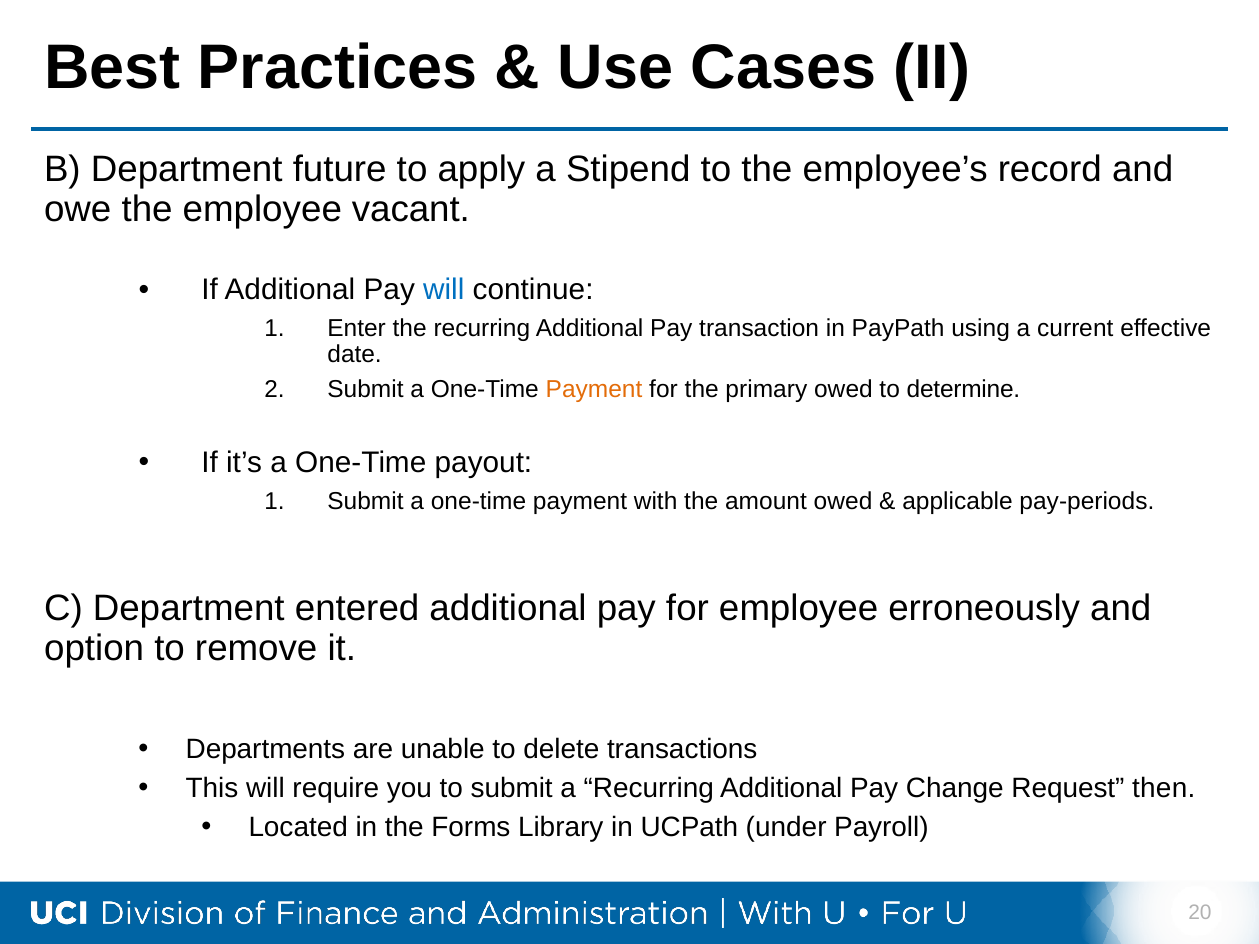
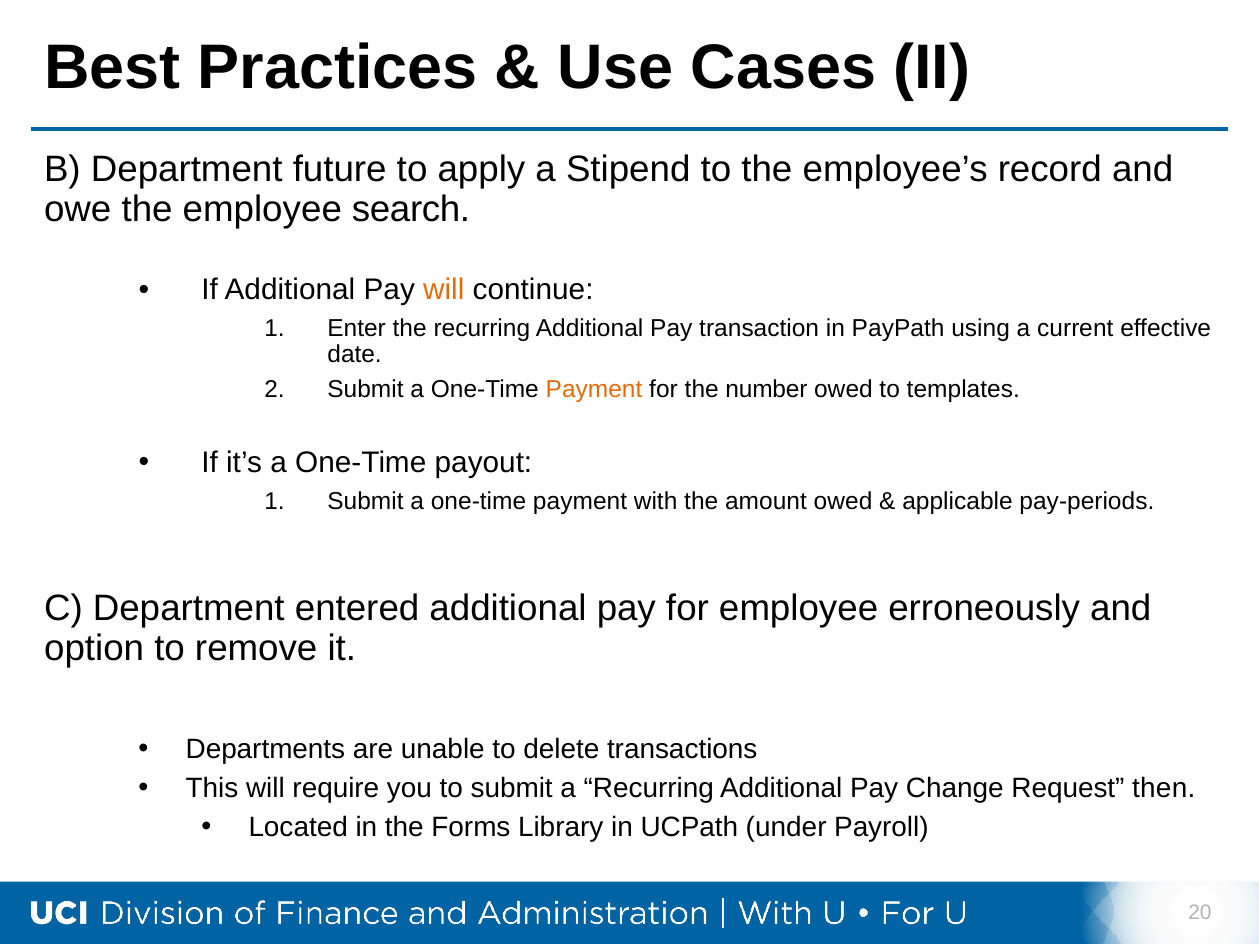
vacant: vacant -> search (411, 209)
will colour: blue -> orange (444, 290)
primary: primary -> number (766, 390)
determine: determine -> templates (963, 390)
